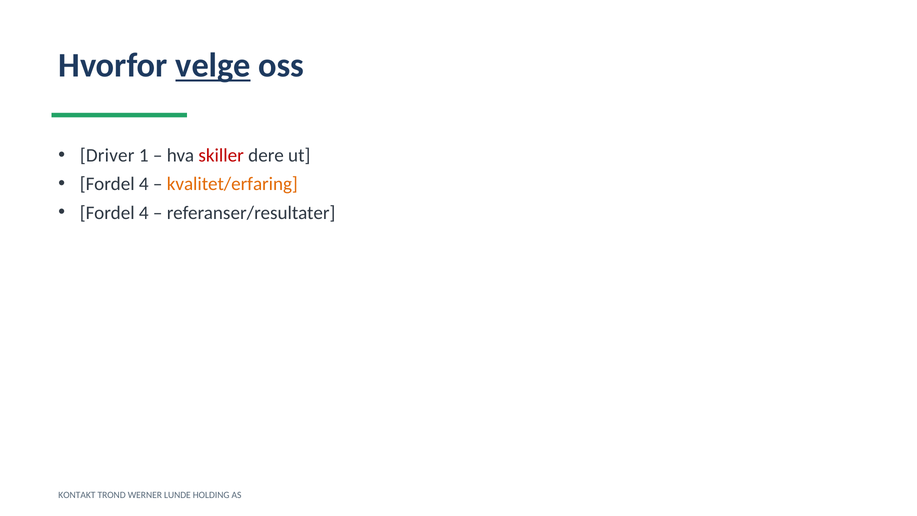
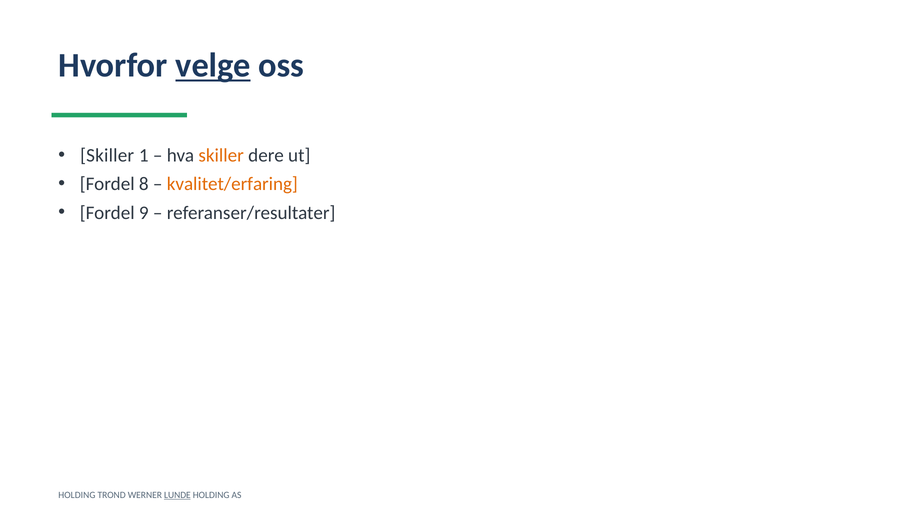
Driver: Driver -> Skiller (107, 155)
skiller colour: red -> orange (221, 155)
4: 4 -> 8 (144, 184)
4: 4 -> 9 (144, 213)
KONTAKT: KONTAKT -> HOLDING (77, 495)
LUNDE underline: none -> present (177, 495)
